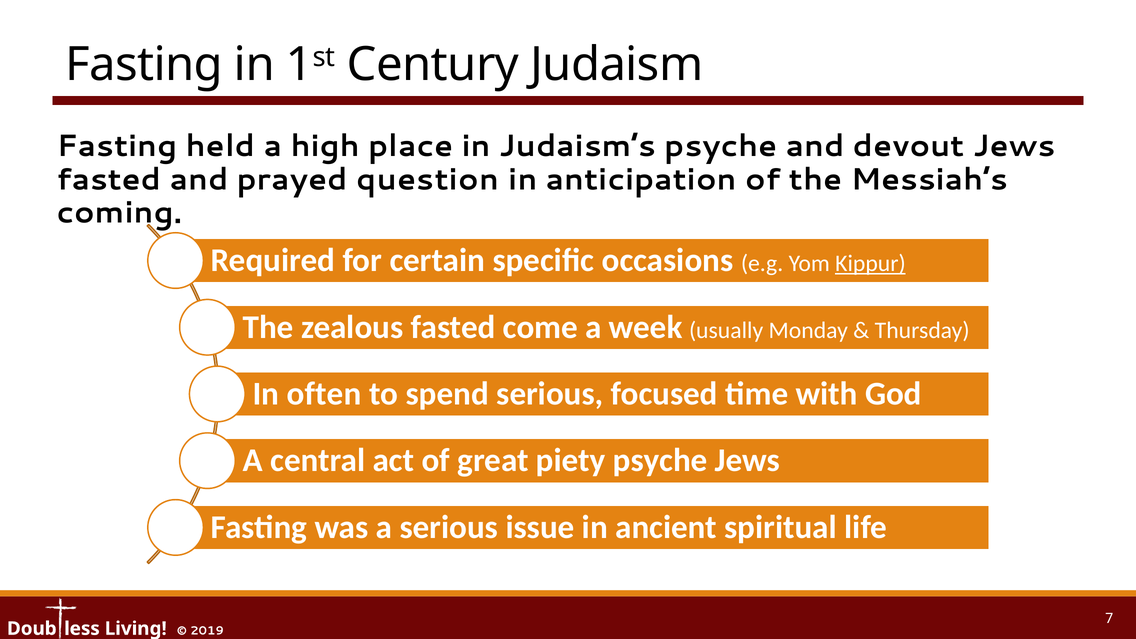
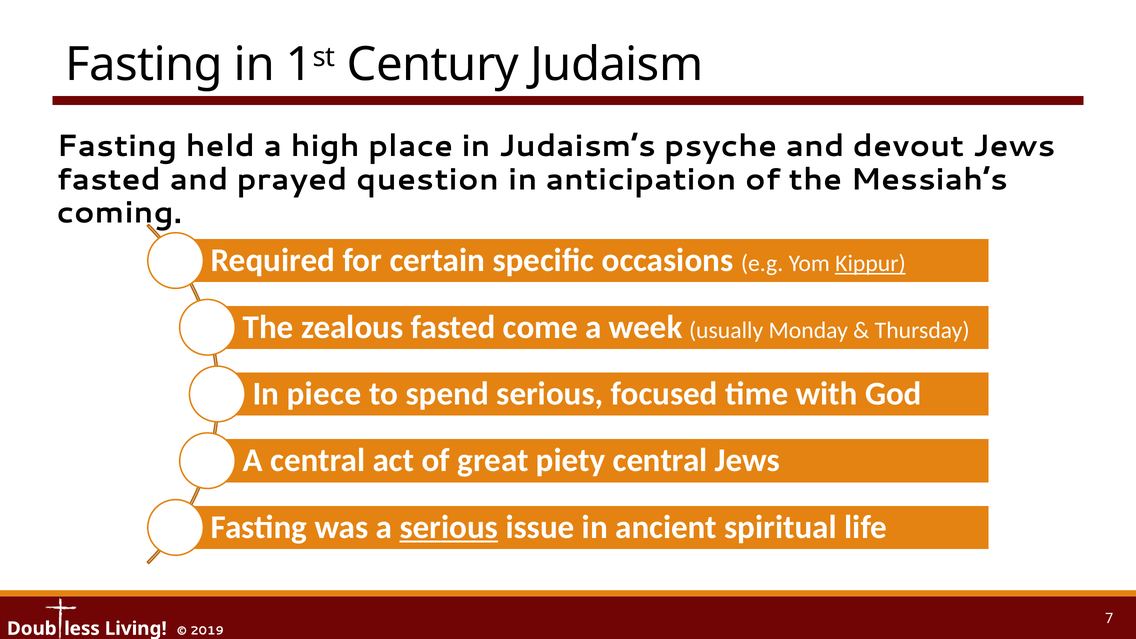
often: often -> piece (324, 394)
piety psyche: psyche -> central (660, 461)
serious underline: none -> present (449, 527)
